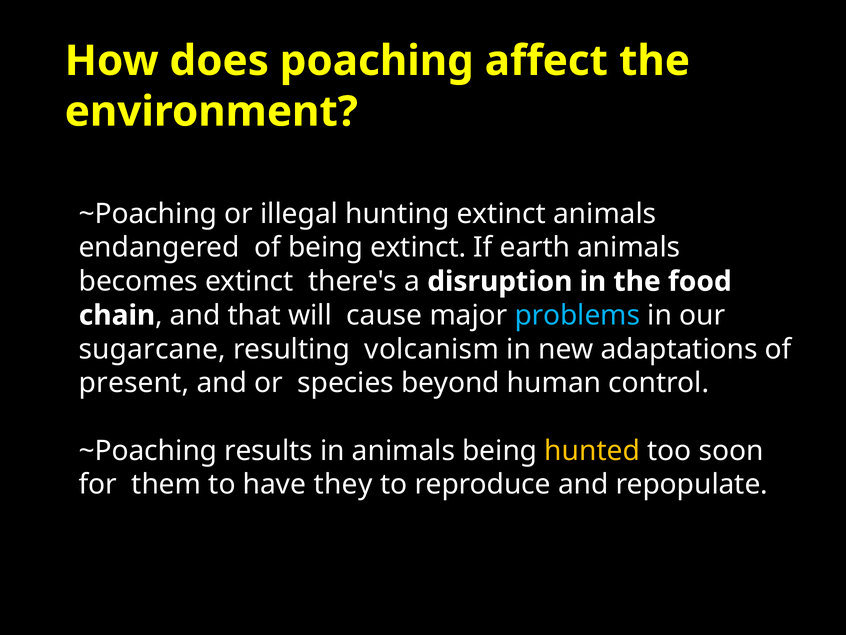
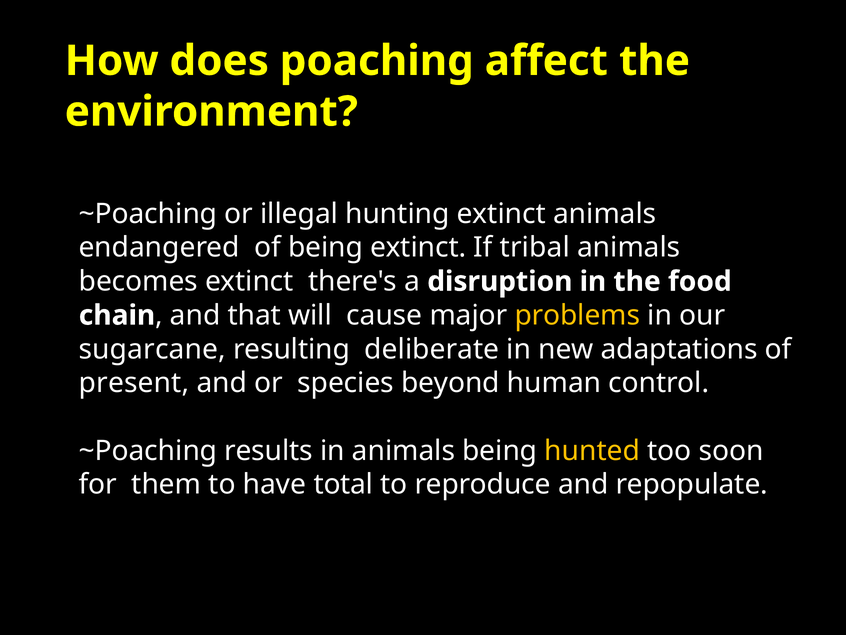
earth: earth -> tribal (535, 247)
problems colour: light blue -> yellow (577, 315)
volcanism: volcanism -> deliberate (432, 349)
they: they -> total (343, 484)
